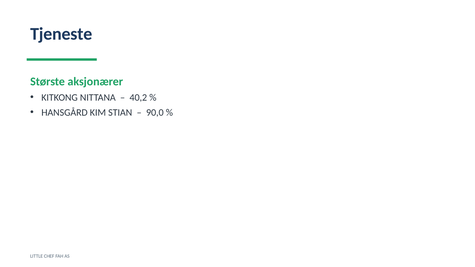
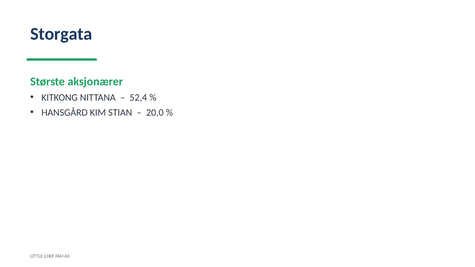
Tjeneste: Tjeneste -> Storgata (61, 34)
40,2: 40,2 -> 52,4 (138, 98)
90,0: 90,0 -> 20,0 (155, 113)
